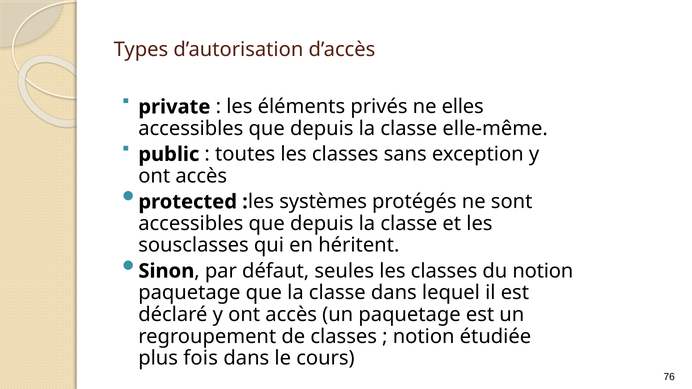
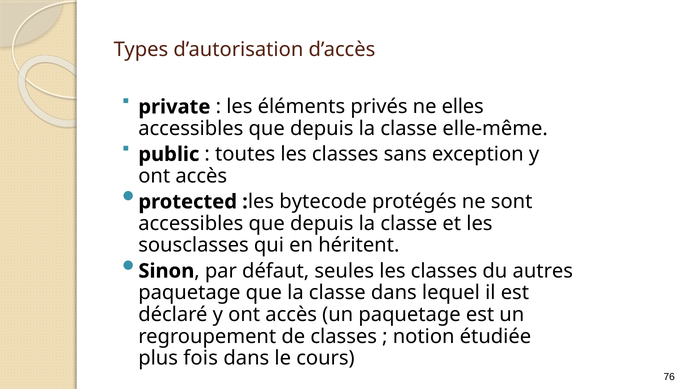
systèmes: systèmes -> bytecode (323, 202)
du notion: notion -> autres (543, 271)
